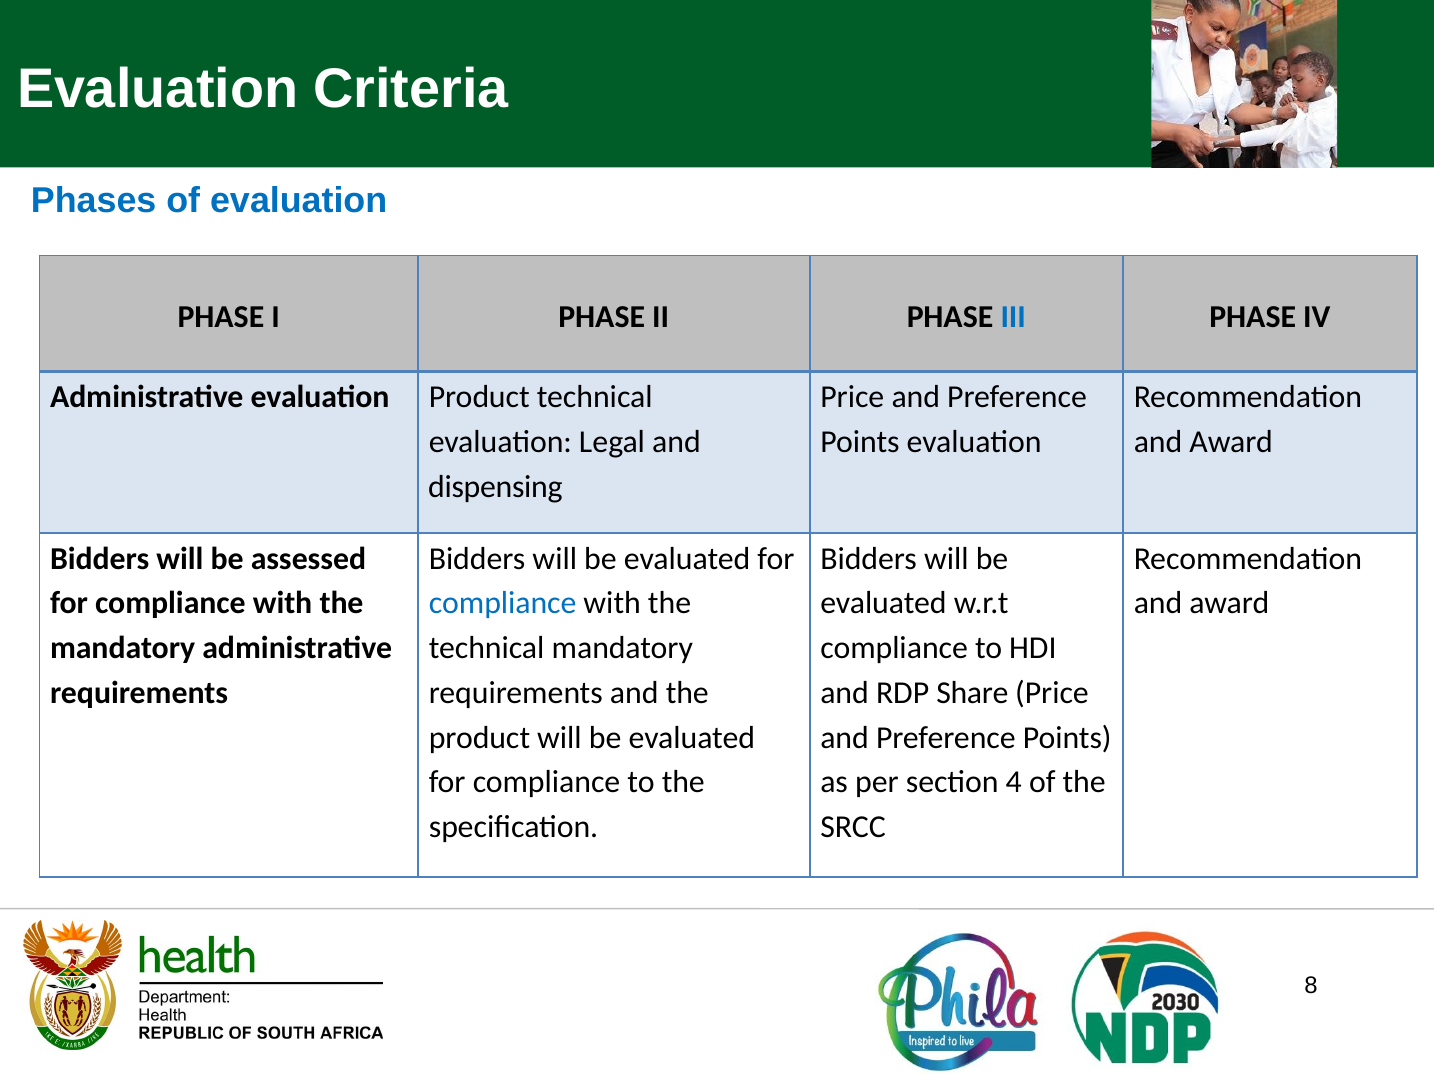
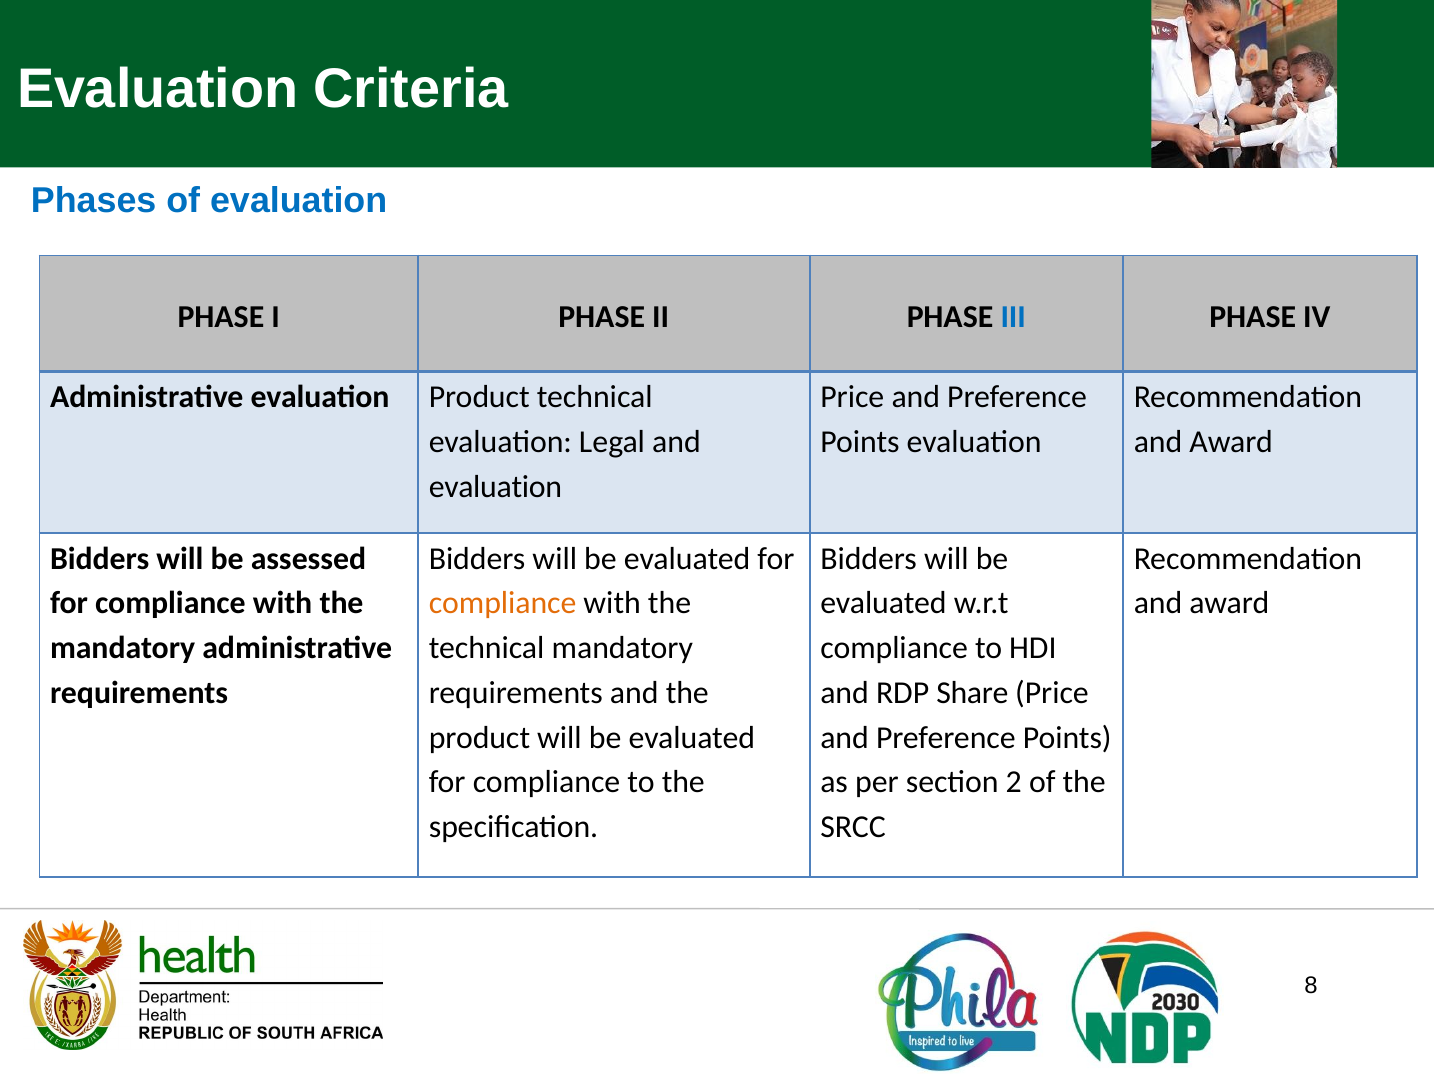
dispensing: dispensing -> evaluation (495, 486)
compliance colour: blue -> orange (503, 603)
4: 4 -> 2 (1014, 782)
